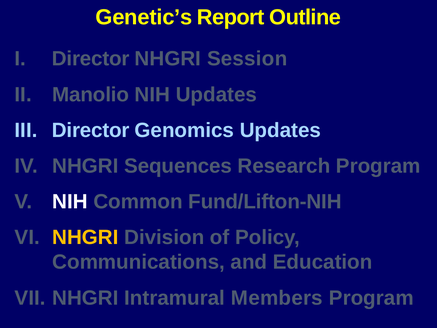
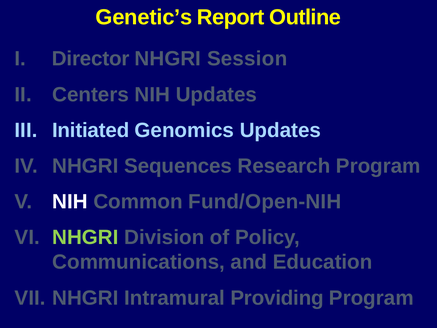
Manolio: Manolio -> Centers (91, 94)
Director: Director -> Initiated (91, 130)
Fund/Lifton-NIH: Fund/Lifton-NIH -> Fund/Open-NIH (265, 202)
NHGRI colour: yellow -> light green (85, 237)
Members: Members -> Providing (277, 298)
